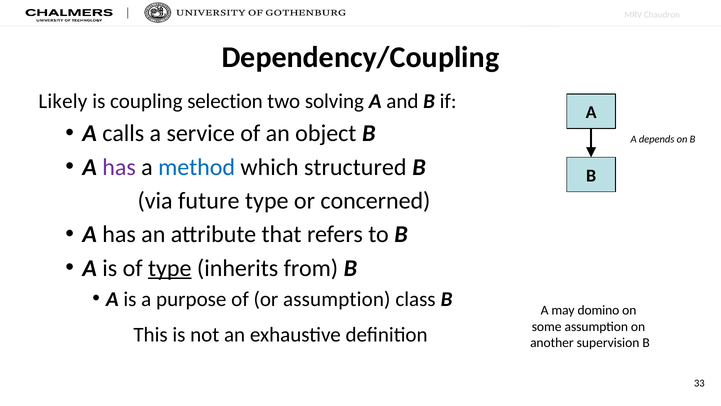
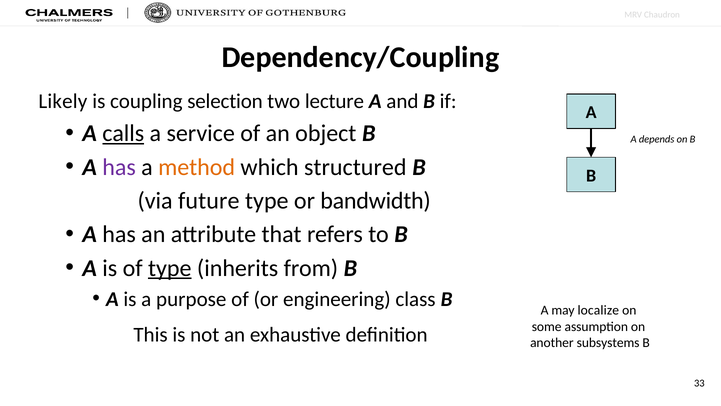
solving: solving -> lecture (334, 101)
calls underline: none -> present (123, 133)
method colour: blue -> orange (197, 167)
concerned: concerned -> bandwidth (376, 201)
or assumption: assumption -> engineering (337, 299)
domino: domino -> localize (598, 310)
supervision: supervision -> subsystems (608, 342)
